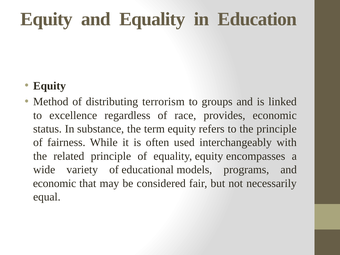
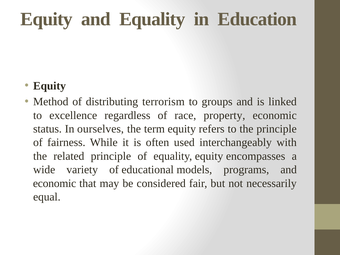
provides: provides -> property (224, 115)
substance: substance -> ourselves (101, 129)
